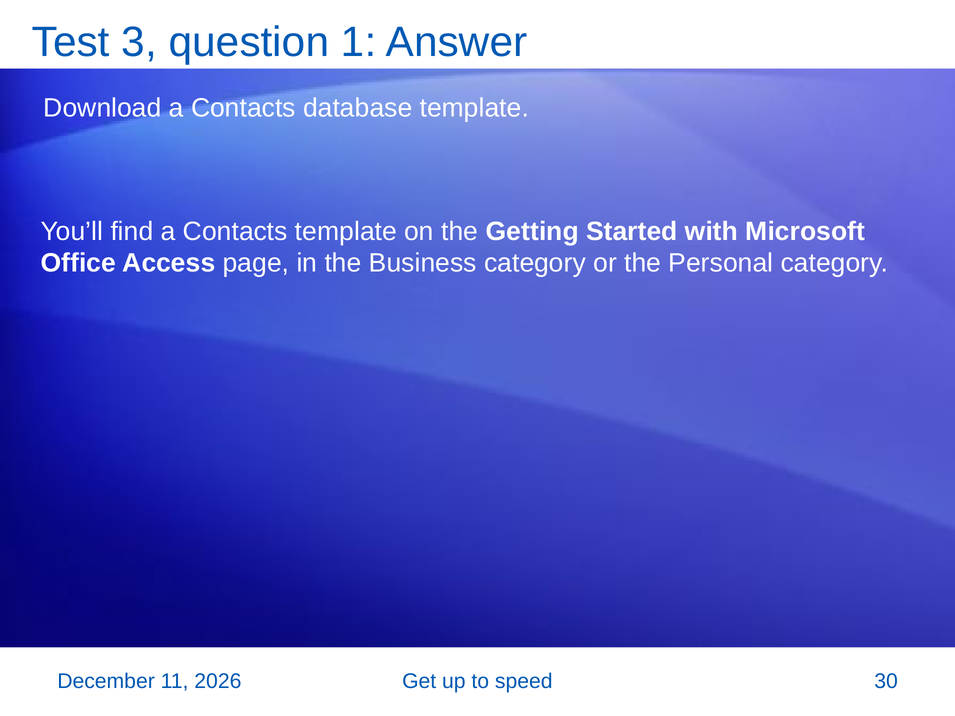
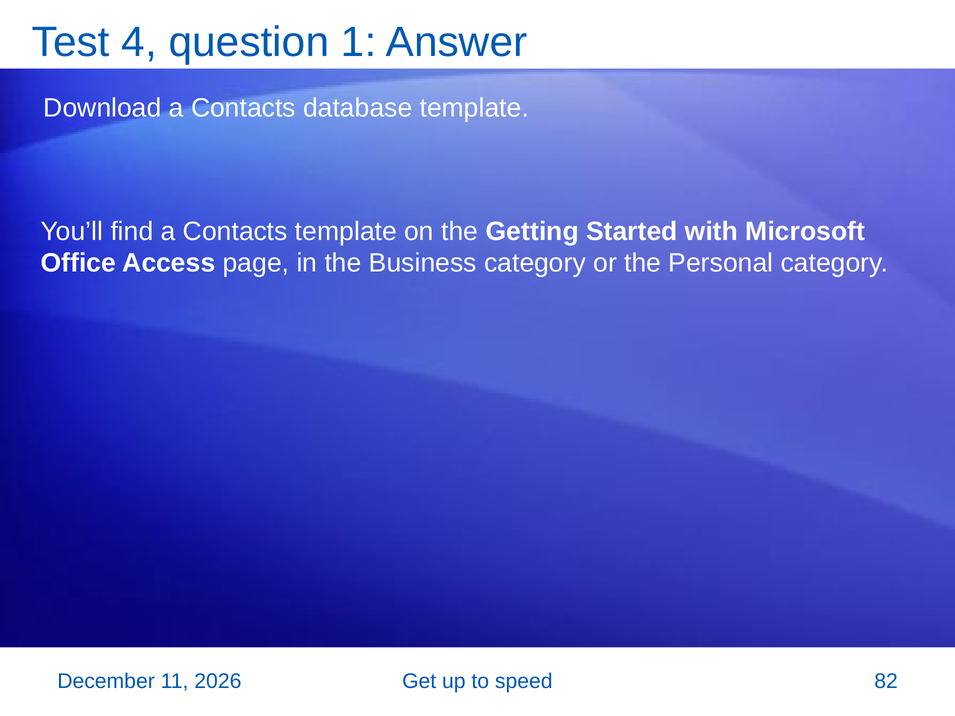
3: 3 -> 4 (139, 42)
30: 30 -> 82 (886, 681)
